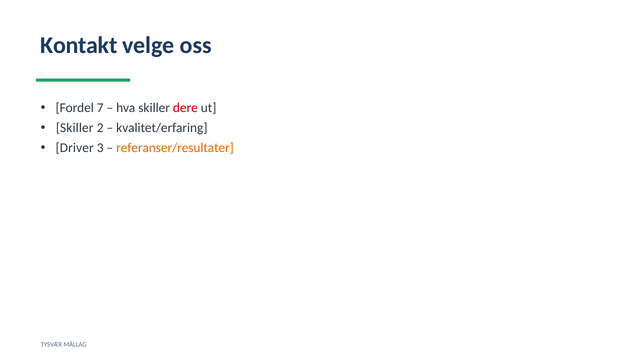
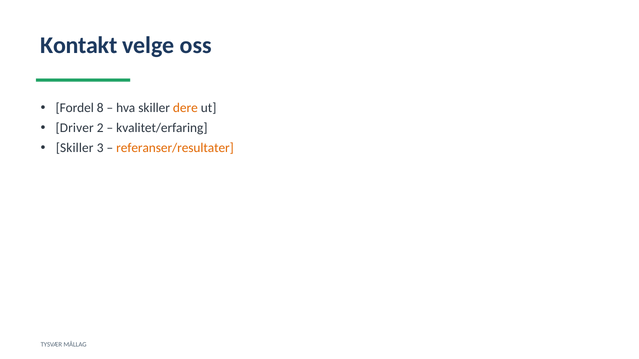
7: 7 -> 8 (100, 108)
dere colour: red -> orange (185, 108)
Skiller: Skiller -> Driver (75, 128)
Driver: Driver -> Skiller (75, 148)
